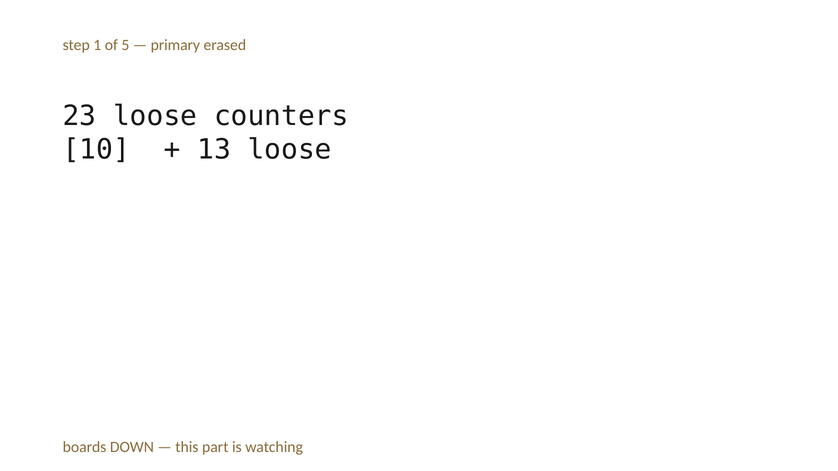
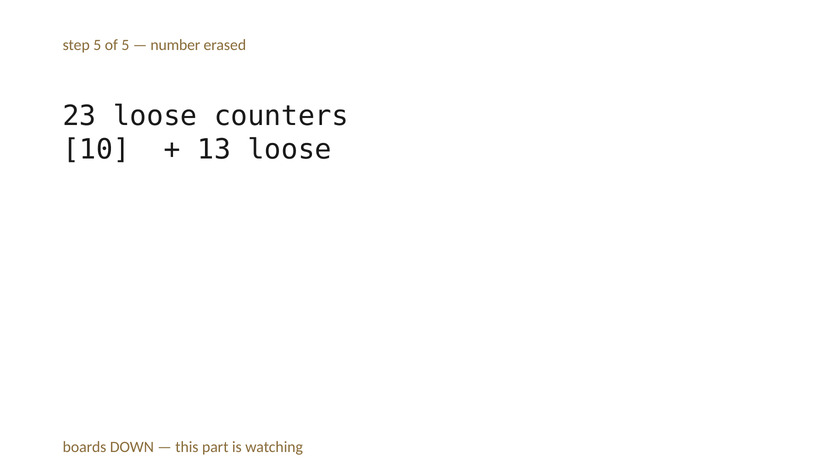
step 1: 1 -> 5 (97, 45)
primary: primary -> number (175, 45)
